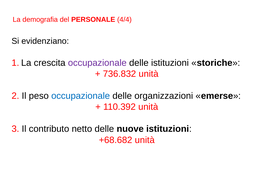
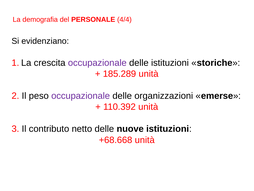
736.832: 736.832 -> 185.289 (119, 74)
occupazionale colour: blue -> purple (81, 96)
+68.682: +68.682 -> +68.668 (116, 140)
